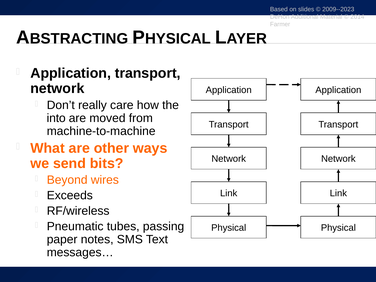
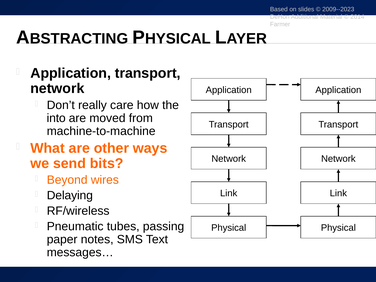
Exceeds: Exceeds -> Delaying (70, 195)
